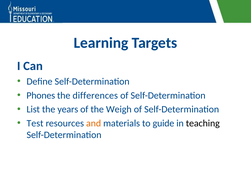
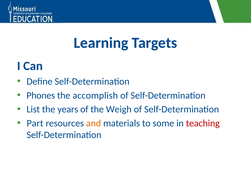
differences: differences -> accomplish (95, 96)
Test: Test -> Part (35, 123)
guide: guide -> some (163, 123)
teaching colour: black -> red (203, 123)
